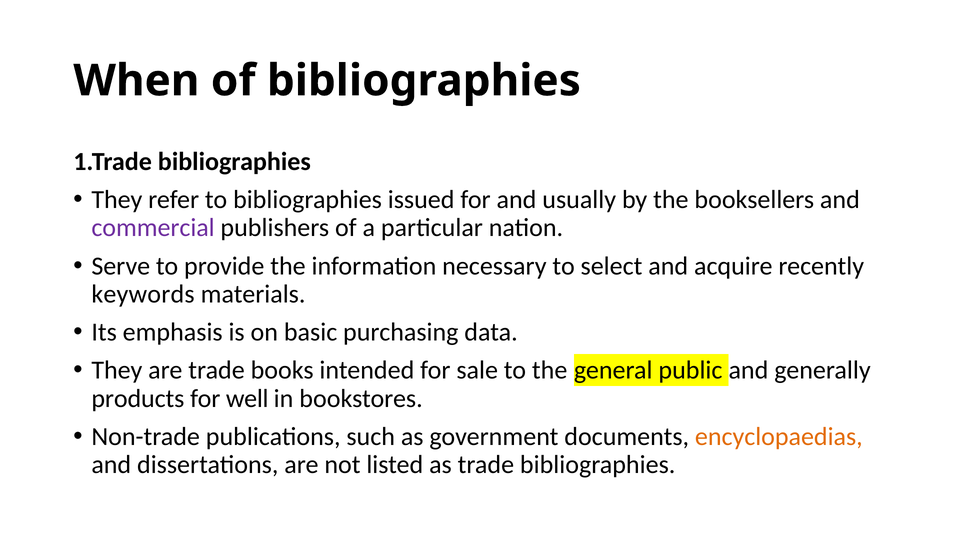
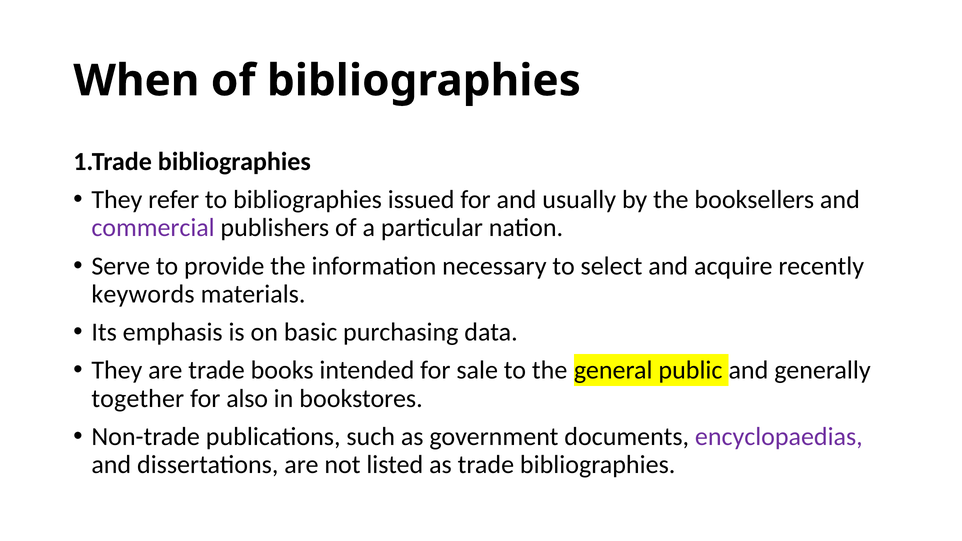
products: products -> together (138, 399)
well: well -> also (247, 399)
encyclopaedias colour: orange -> purple (779, 437)
